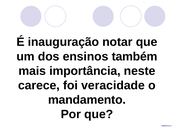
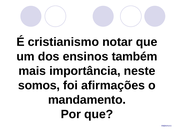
inauguração: inauguração -> cristianismo (63, 42)
carece: carece -> somos (39, 86)
veracidade: veracidade -> afirmações (113, 86)
